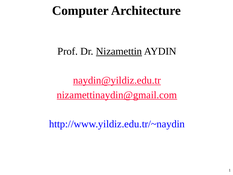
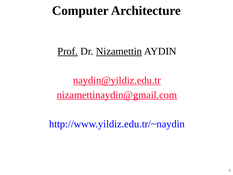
Prof underline: none -> present (68, 51)
